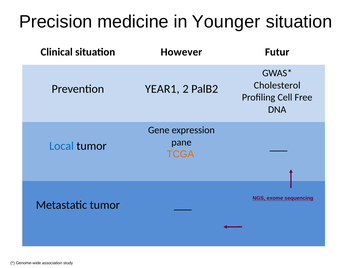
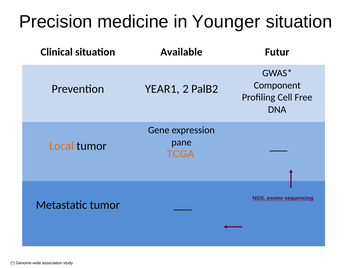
However: However -> Available (181, 52)
Cholesterol: Cholesterol -> Component (277, 85)
Local colour: blue -> orange (62, 146)
